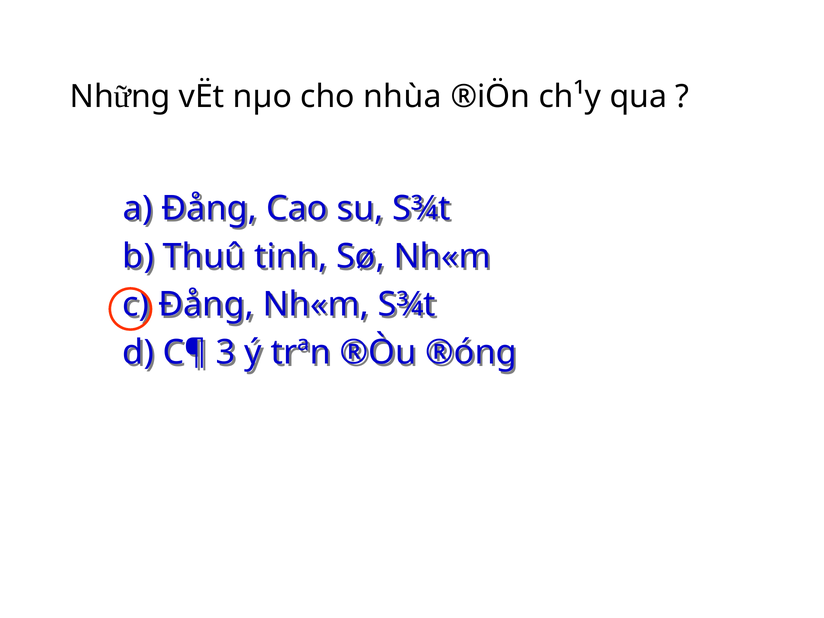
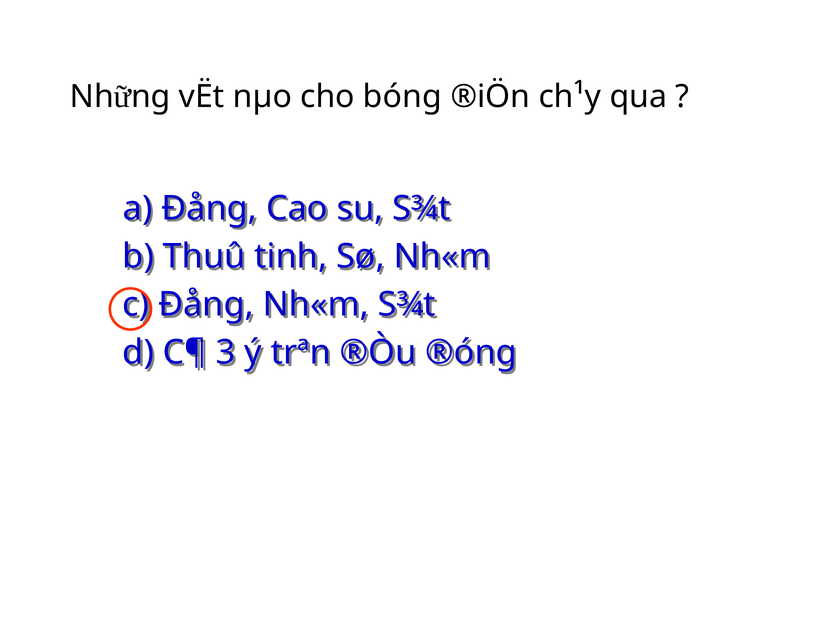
nhùa: nhùa -> bóng (403, 97)
